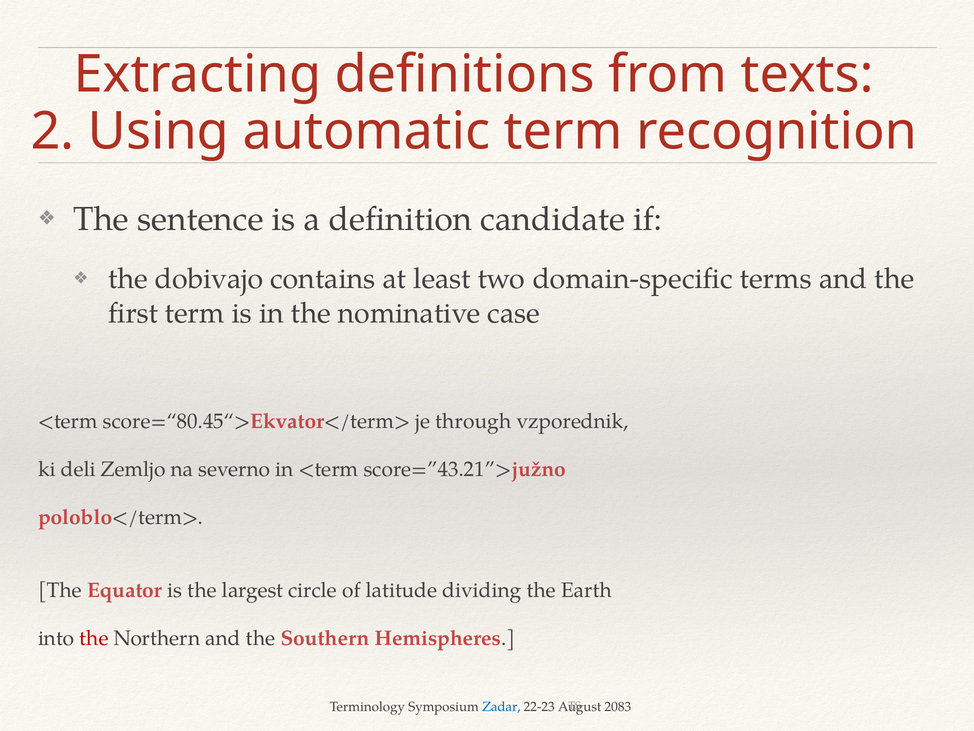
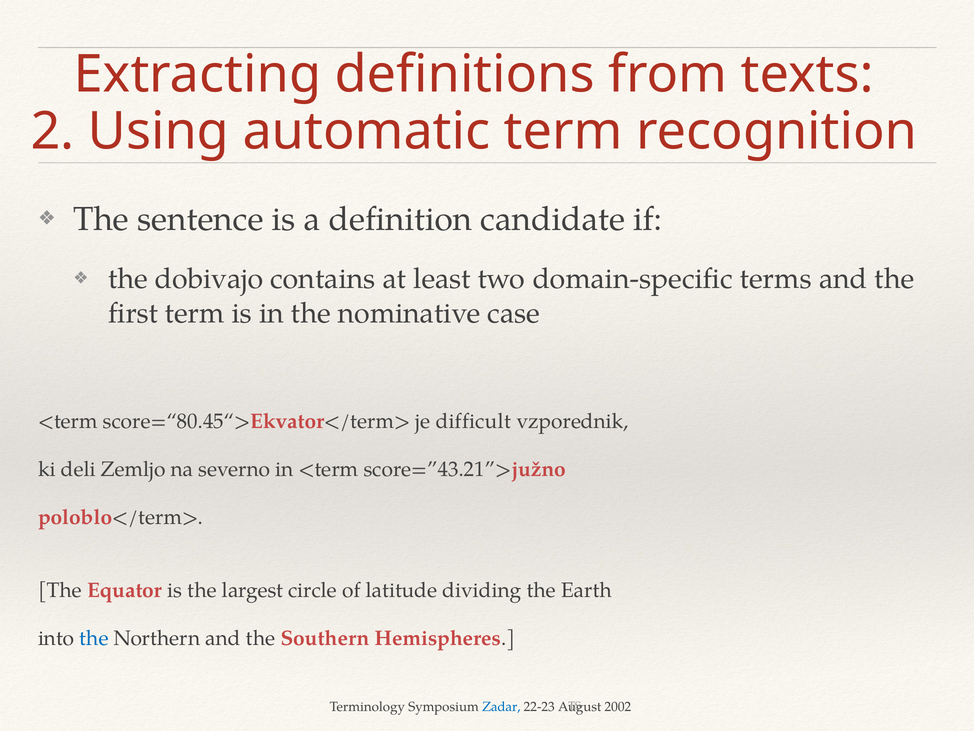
through: through -> difficult (473, 421)
the colour: red -> blue (94, 638)
2083: 2083 -> 2002 (618, 707)
